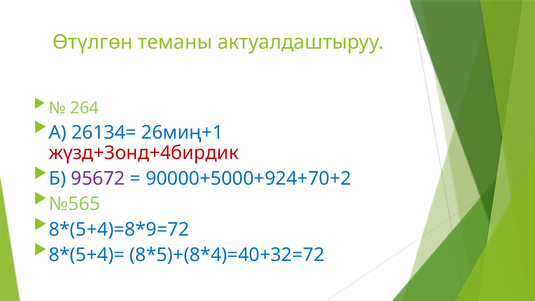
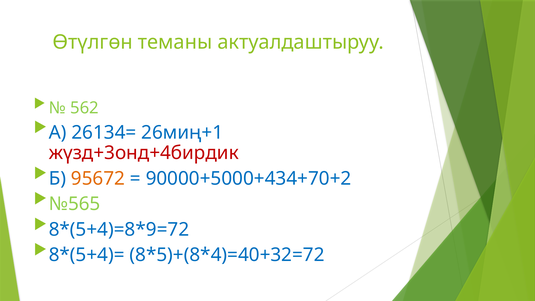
264: 264 -> 562 (85, 108)
95672 colour: purple -> orange (98, 178)
90000+5000+924+70+2: 90000+5000+924+70+2 -> 90000+5000+434+70+2 (249, 178)
